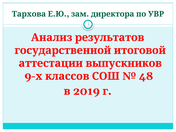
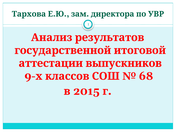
48: 48 -> 68 (146, 76)
2019: 2019 -> 2015 (86, 91)
